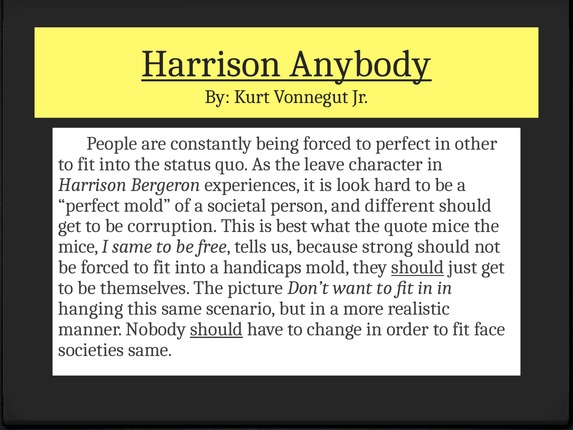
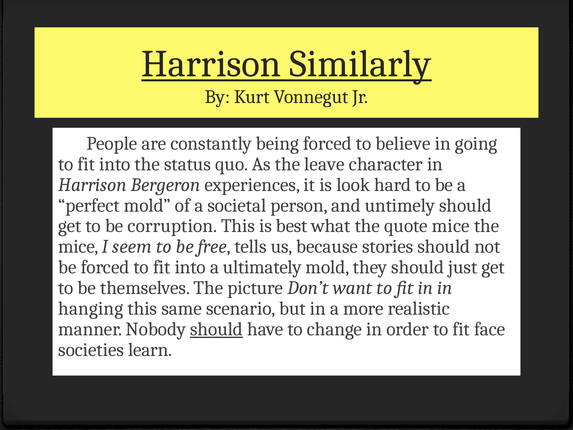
Anybody: Anybody -> Similarly (360, 64)
to perfect: perfect -> believe (403, 143)
other: other -> going (476, 143)
different: different -> untimely (400, 205)
I same: same -> seem (132, 246)
strong: strong -> stories (388, 246)
handicaps: handicaps -> ultimately (262, 267)
should underline: present -> none (418, 267)
societies same: same -> learn (150, 350)
